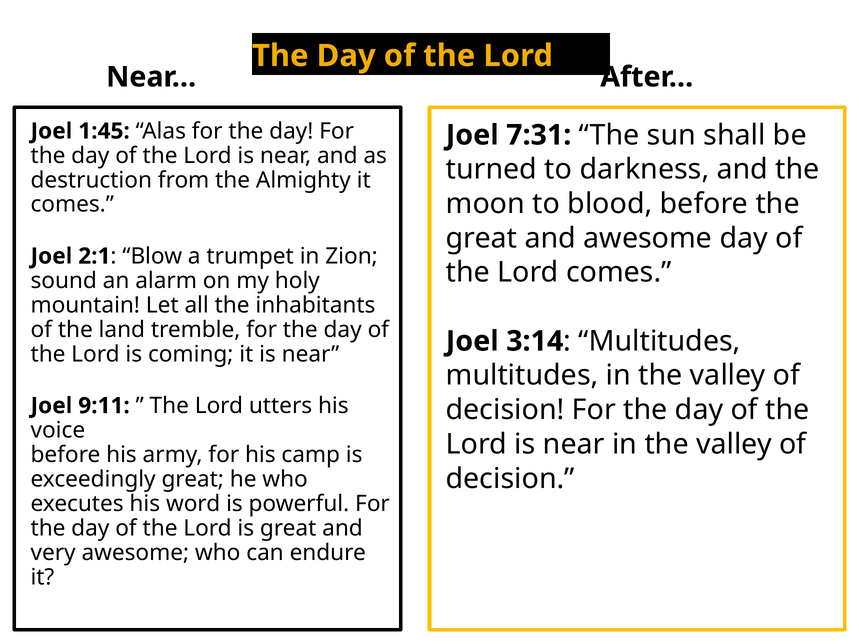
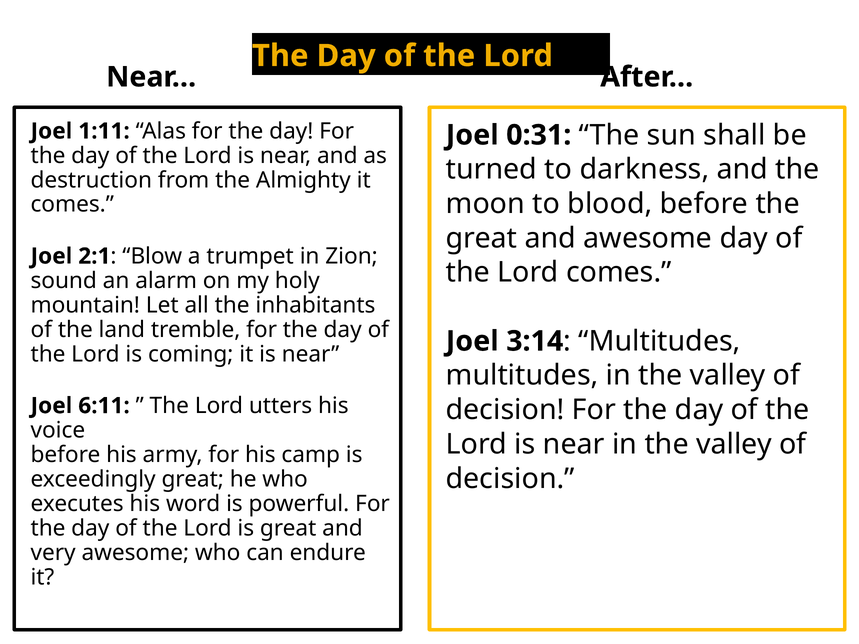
1:45: 1:45 -> 1:11 (104, 131)
7:31: 7:31 -> 0:31 (539, 135)
9:11: 9:11 -> 6:11 (104, 406)
